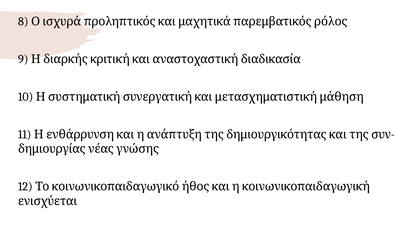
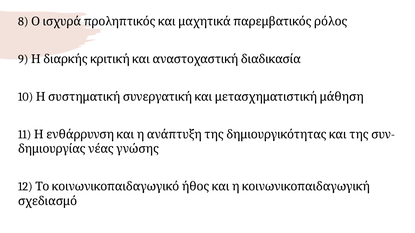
ενισχύεται: ενισχύεται -> σχεδιασμό (48, 201)
